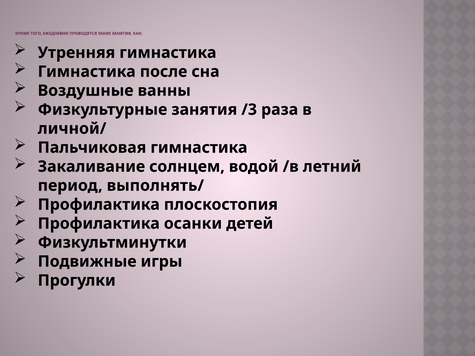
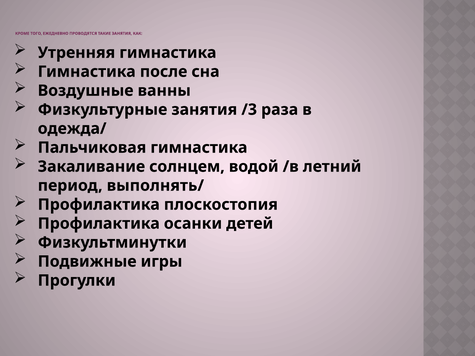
личной/: личной/ -> одежда/ (72, 129)
